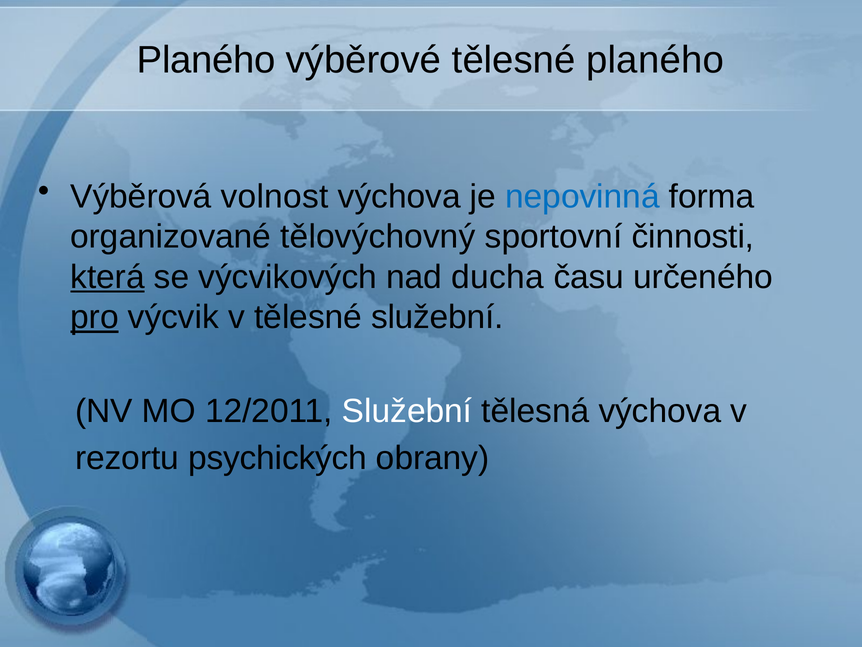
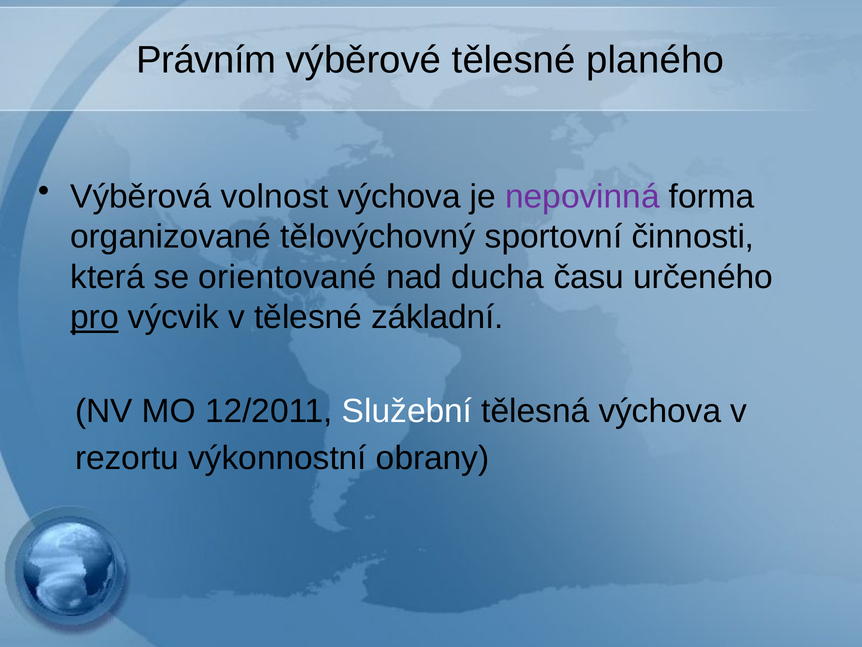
Planého: Planého -> Právním (206, 60)
nepovinná colour: blue -> purple (582, 196)
která underline: present -> none (107, 277)
výcvikových: výcvikových -> orientované (288, 277)
tělesné služební: služební -> základní (437, 317)
psychických: psychických -> výkonnostní (277, 458)
